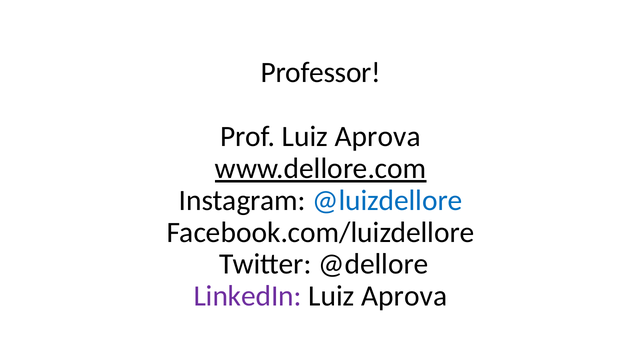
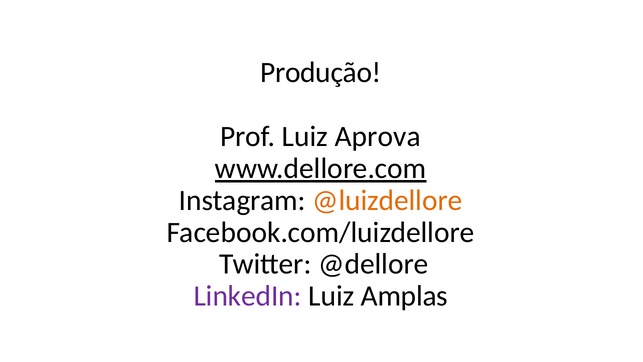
Professor: Professor -> Produção (321, 73)
@luizdellore colour: blue -> orange (387, 200)
Aprova: Aprova -> Amplas (404, 296)
